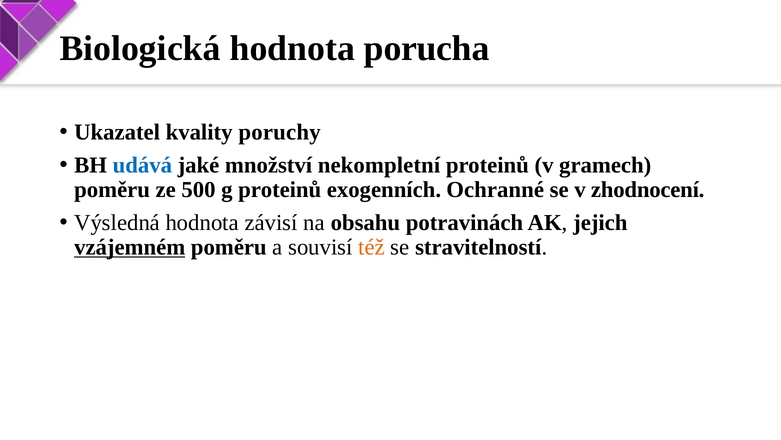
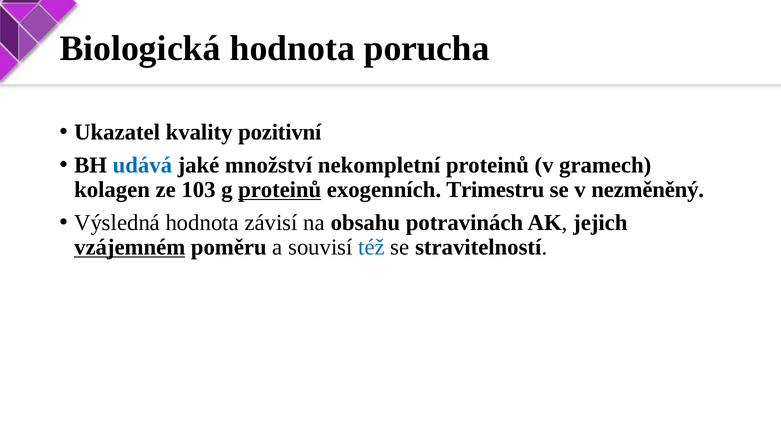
poruchy: poruchy -> pozitivní (280, 132)
poměru: poměru -> kolagen (112, 189)
500: 500 -> 103 (199, 189)
proteinů underline: none -> present (280, 189)
Ochranné: Ochranné -> Trimestru (495, 189)
zhodnocení: zhodnocení -> nezměněný (648, 189)
též colour: orange -> blue (371, 247)
